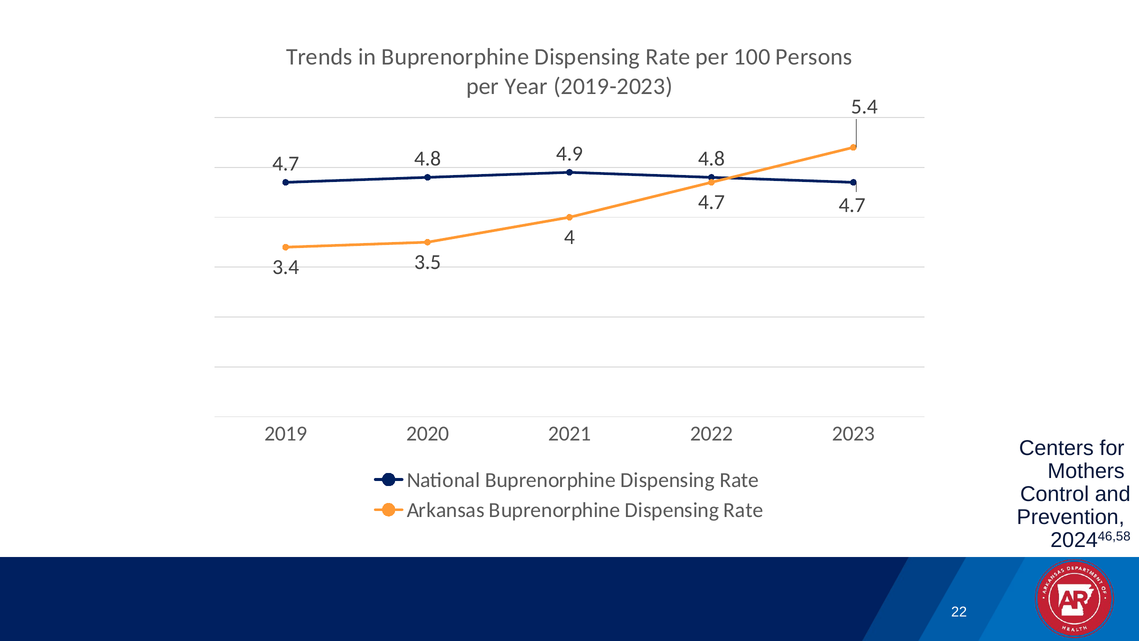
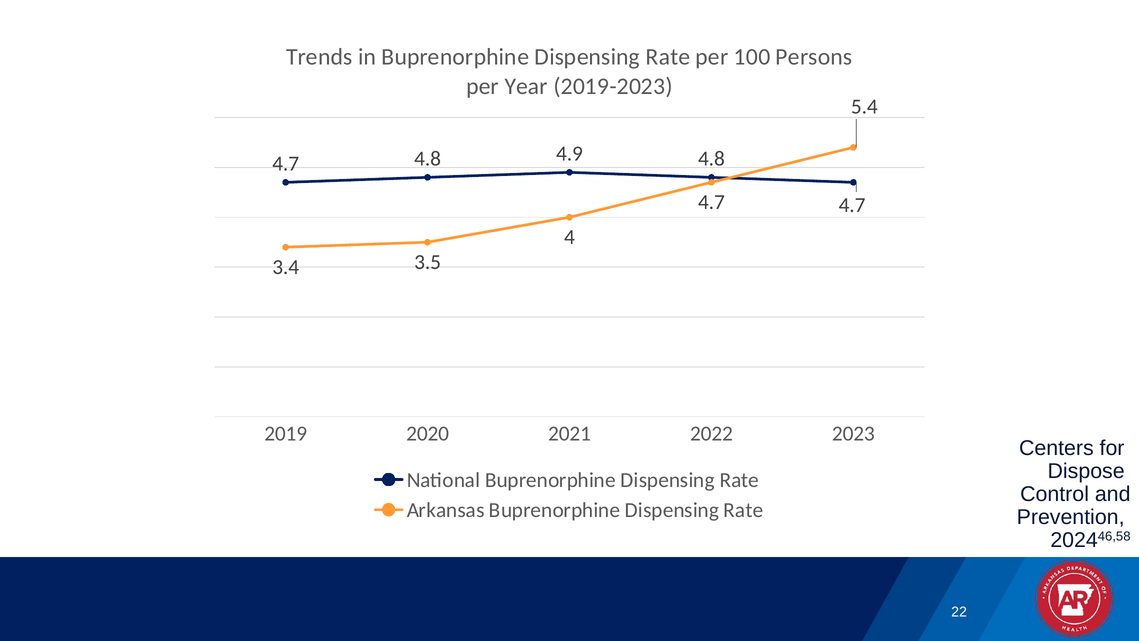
Mothers: Mothers -> Dispose (1086, 471)
